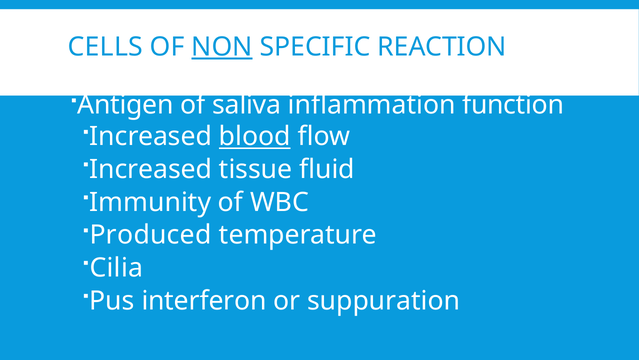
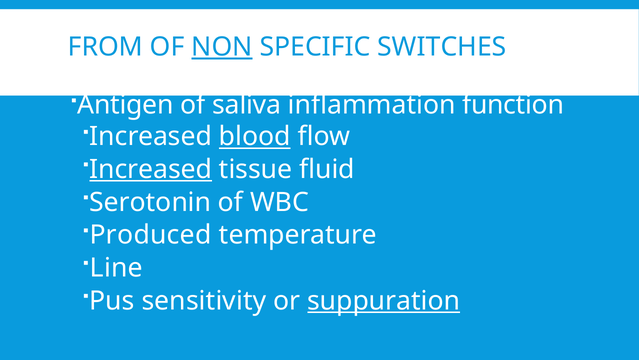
CELLS: CELLS -> FROM (105, 47)
REACTION: REACTION -> SWITCHES (442, 47)
Increased underline: none -> present (151, 169)
Immunity: Immunity -> Serotonin (150, 202)
Cilia: Cilia -> Line (116, 267)
interferon: interferon -> sensitivity (204, 300)
suppuration underline: none -> present (384, 300)
